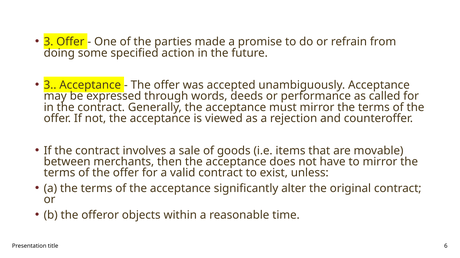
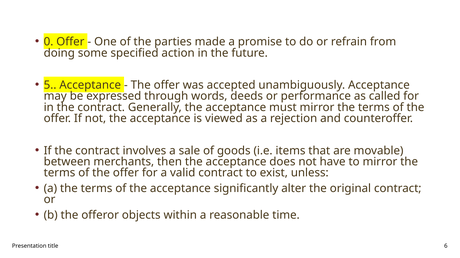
3: 3 -> 0 (49, 42)
3: 3 -> 5 (50, 85)
